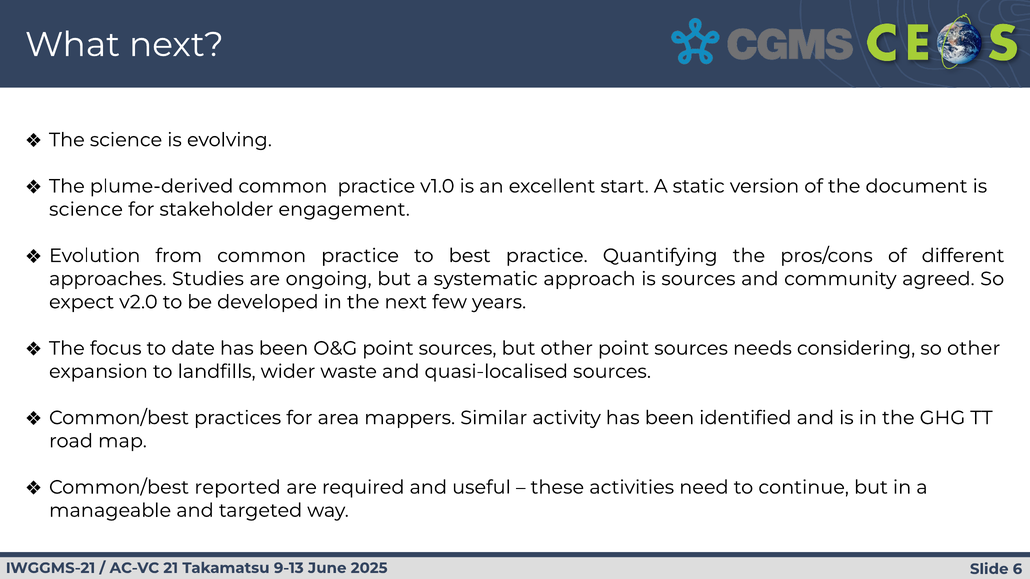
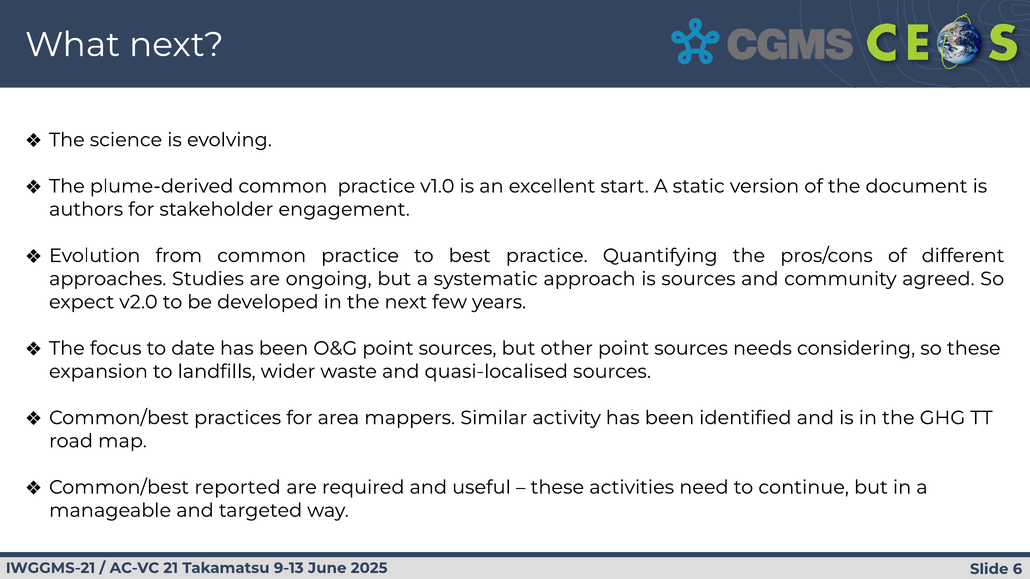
science: science -> authors (86, 209)
so other: other -> these (974, 349)
